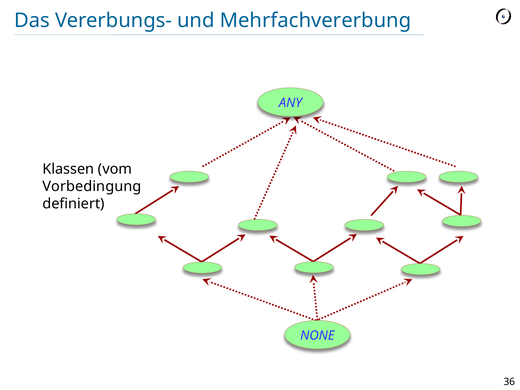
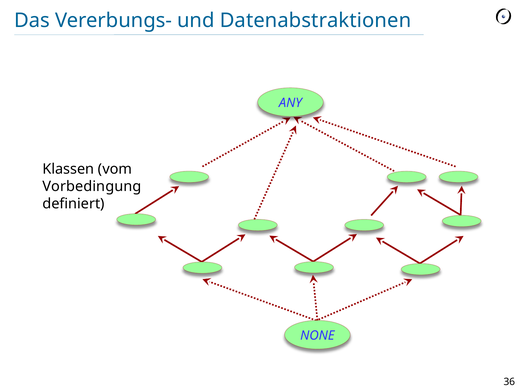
Mehrfachvererbung: Mehrfachvererbung -> Datenabstraktionen (315, 20)
